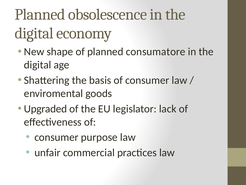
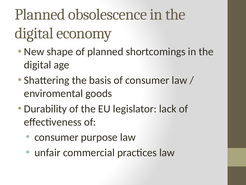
consumatore: consumatore -> shortcomings (156, 52)
Upgraded: Upgraded -> Durability (45, 109)
